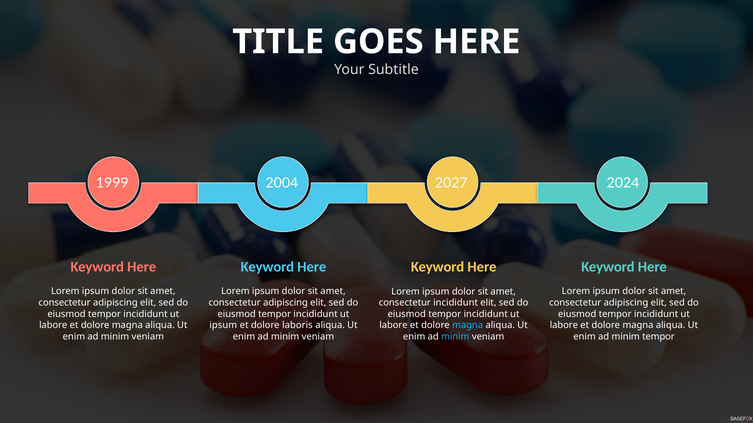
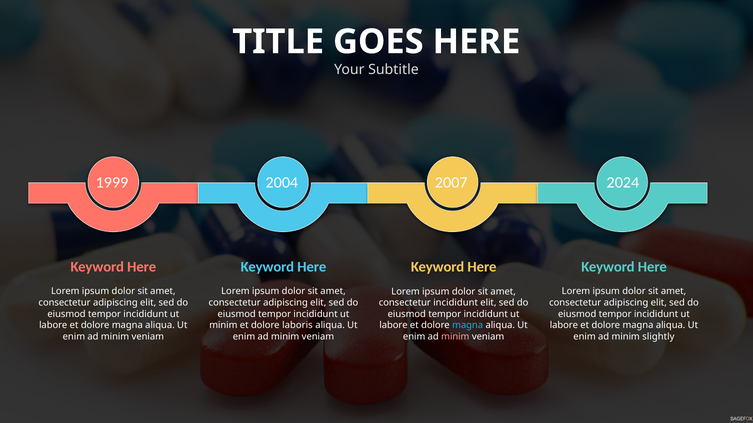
2027: 2027 -> 2007 (451, 183)
ipsum: ipsum -> minim (223, 326)
minim tempor: tempor -> slightly (658, 337)
minim colour: light blue -> pink (455, 337)
